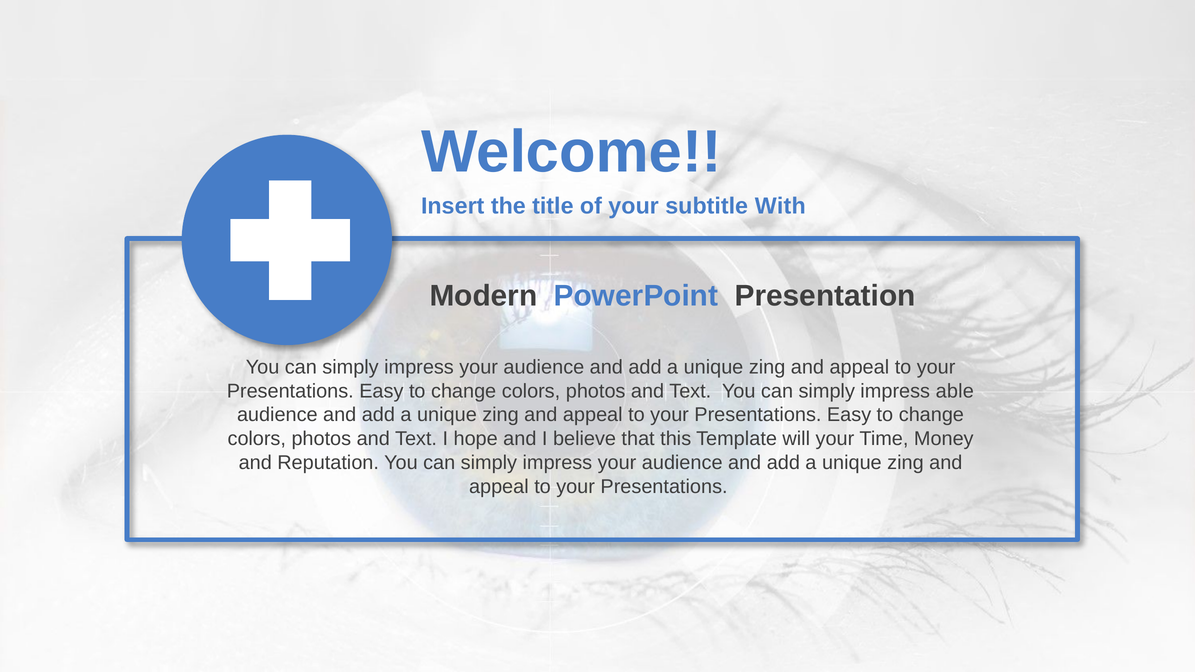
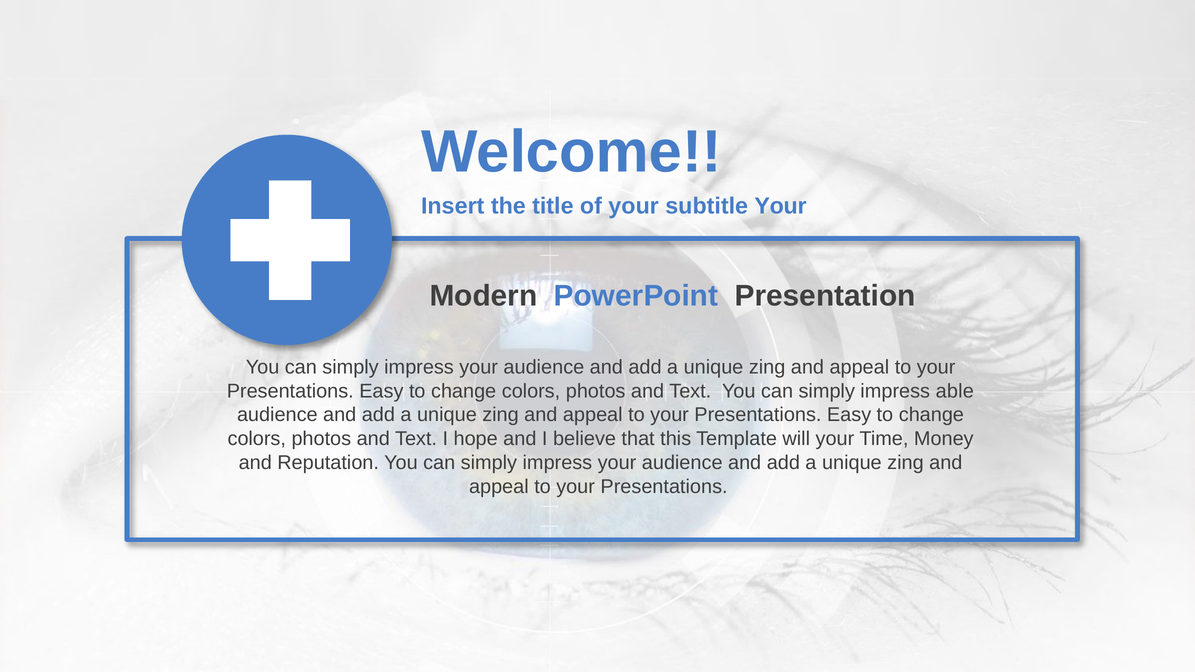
subtitle With: With -> Your (781, 206)
